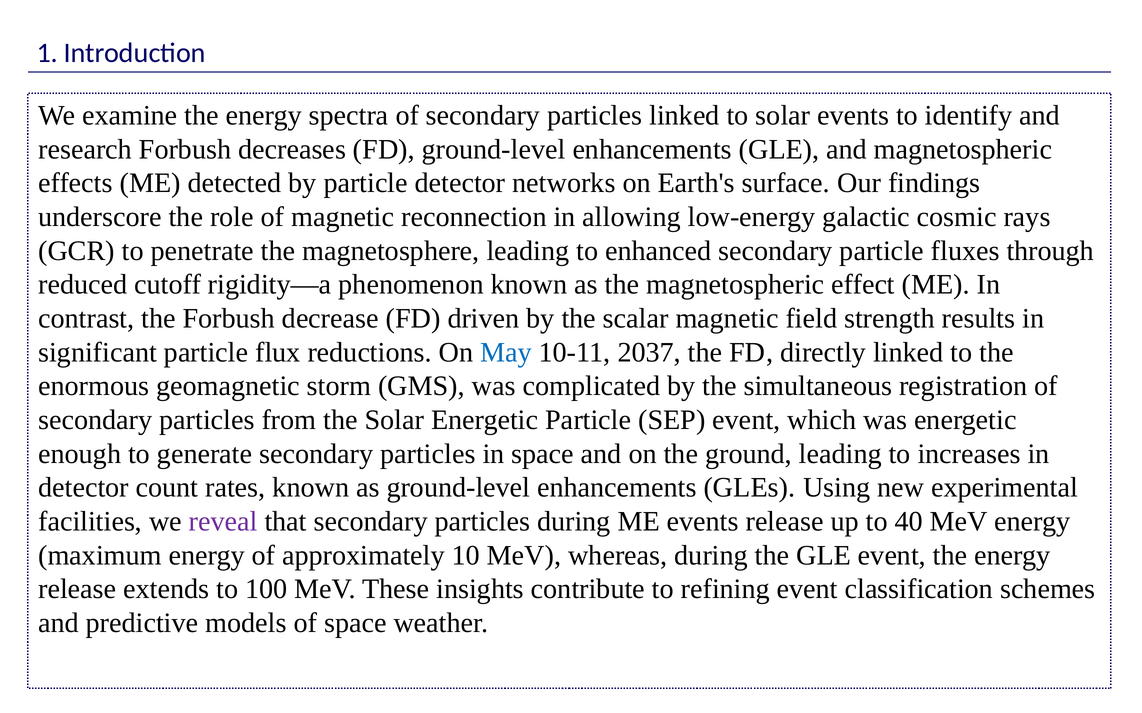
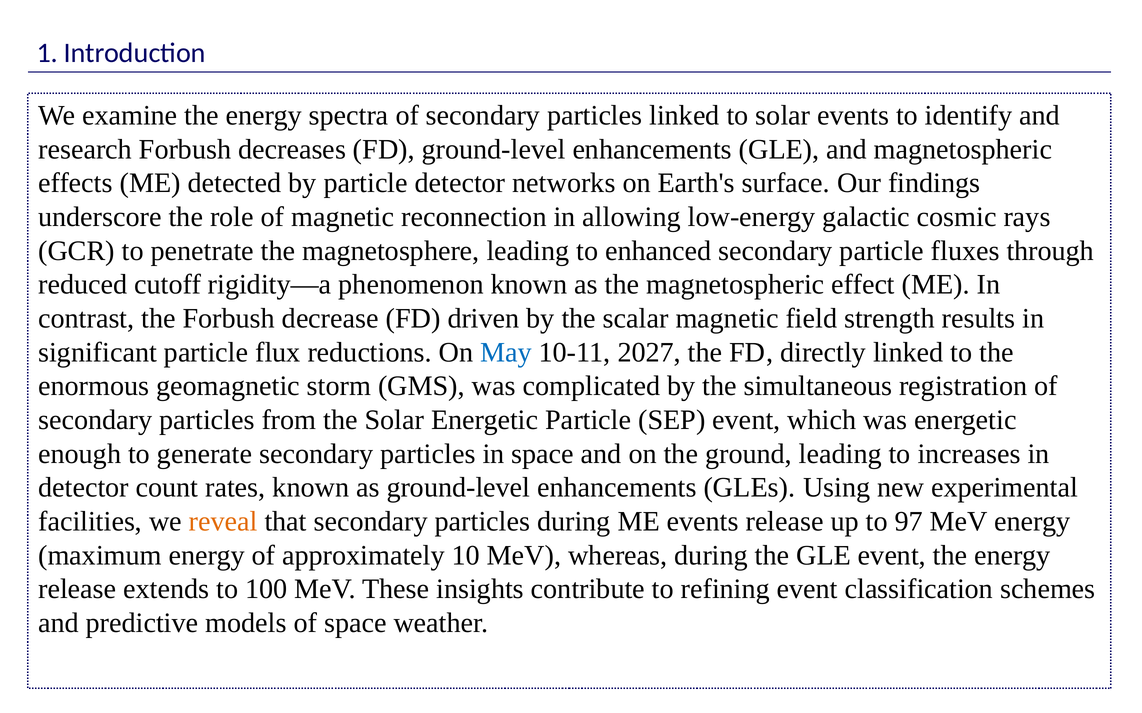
2037: 2037 -> 2027 (649, 353)
reveal colour: purple -> orange (223, 522)
40: 40 -> 97 (909, 522)
